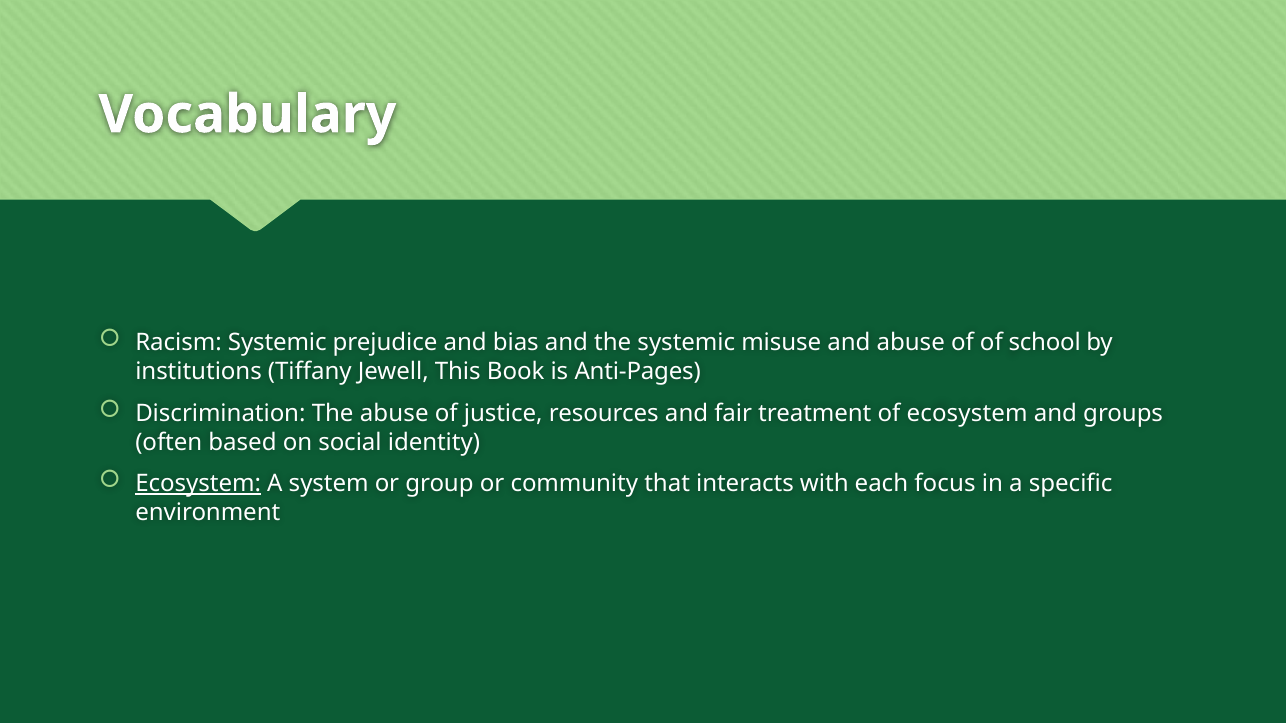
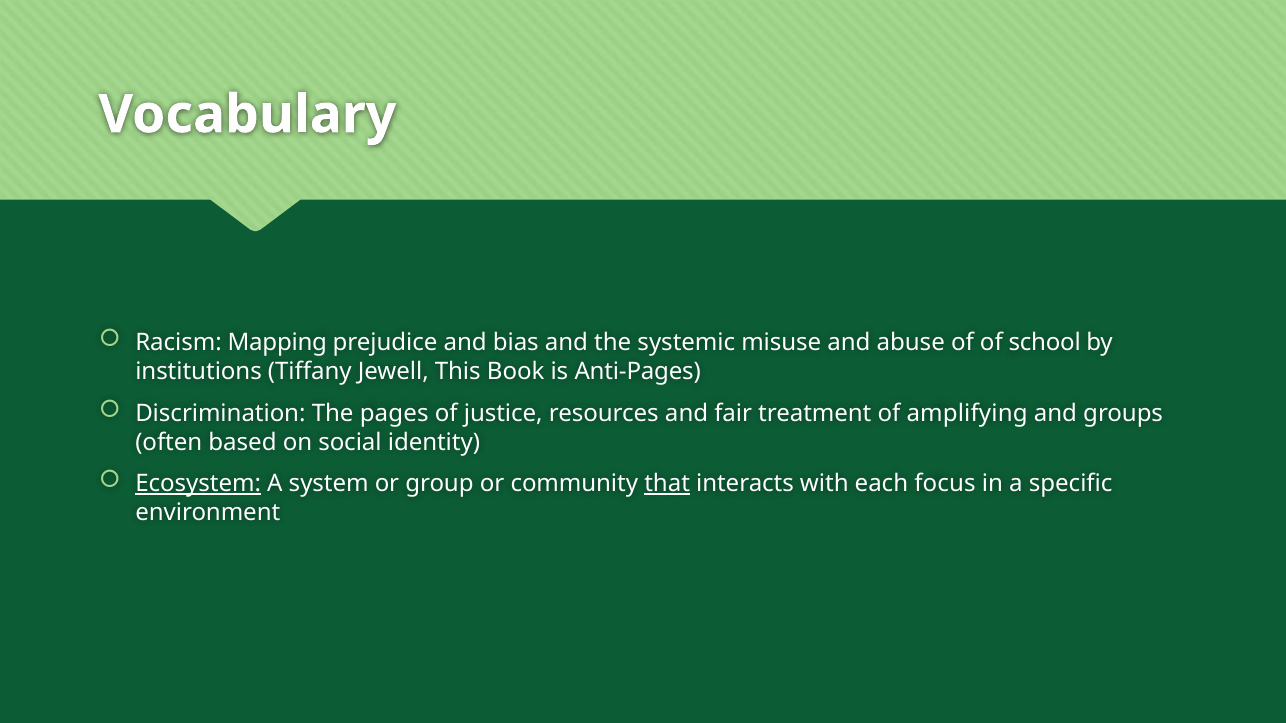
Racism Systemic: Systemic -> Mapping (277, 343)
The abuse: abuse -> pages (394, 413)
of ecosystem: ecosystem -> amplifying (967, 413)
that underline: none -> present (667, 484)
